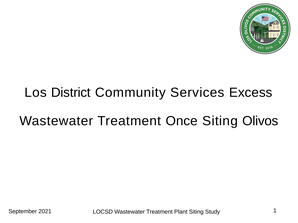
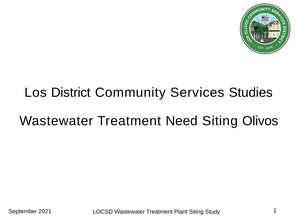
Excess: Excess -> Studies (251, 93)
Once: Once -> Need (182, 121)
